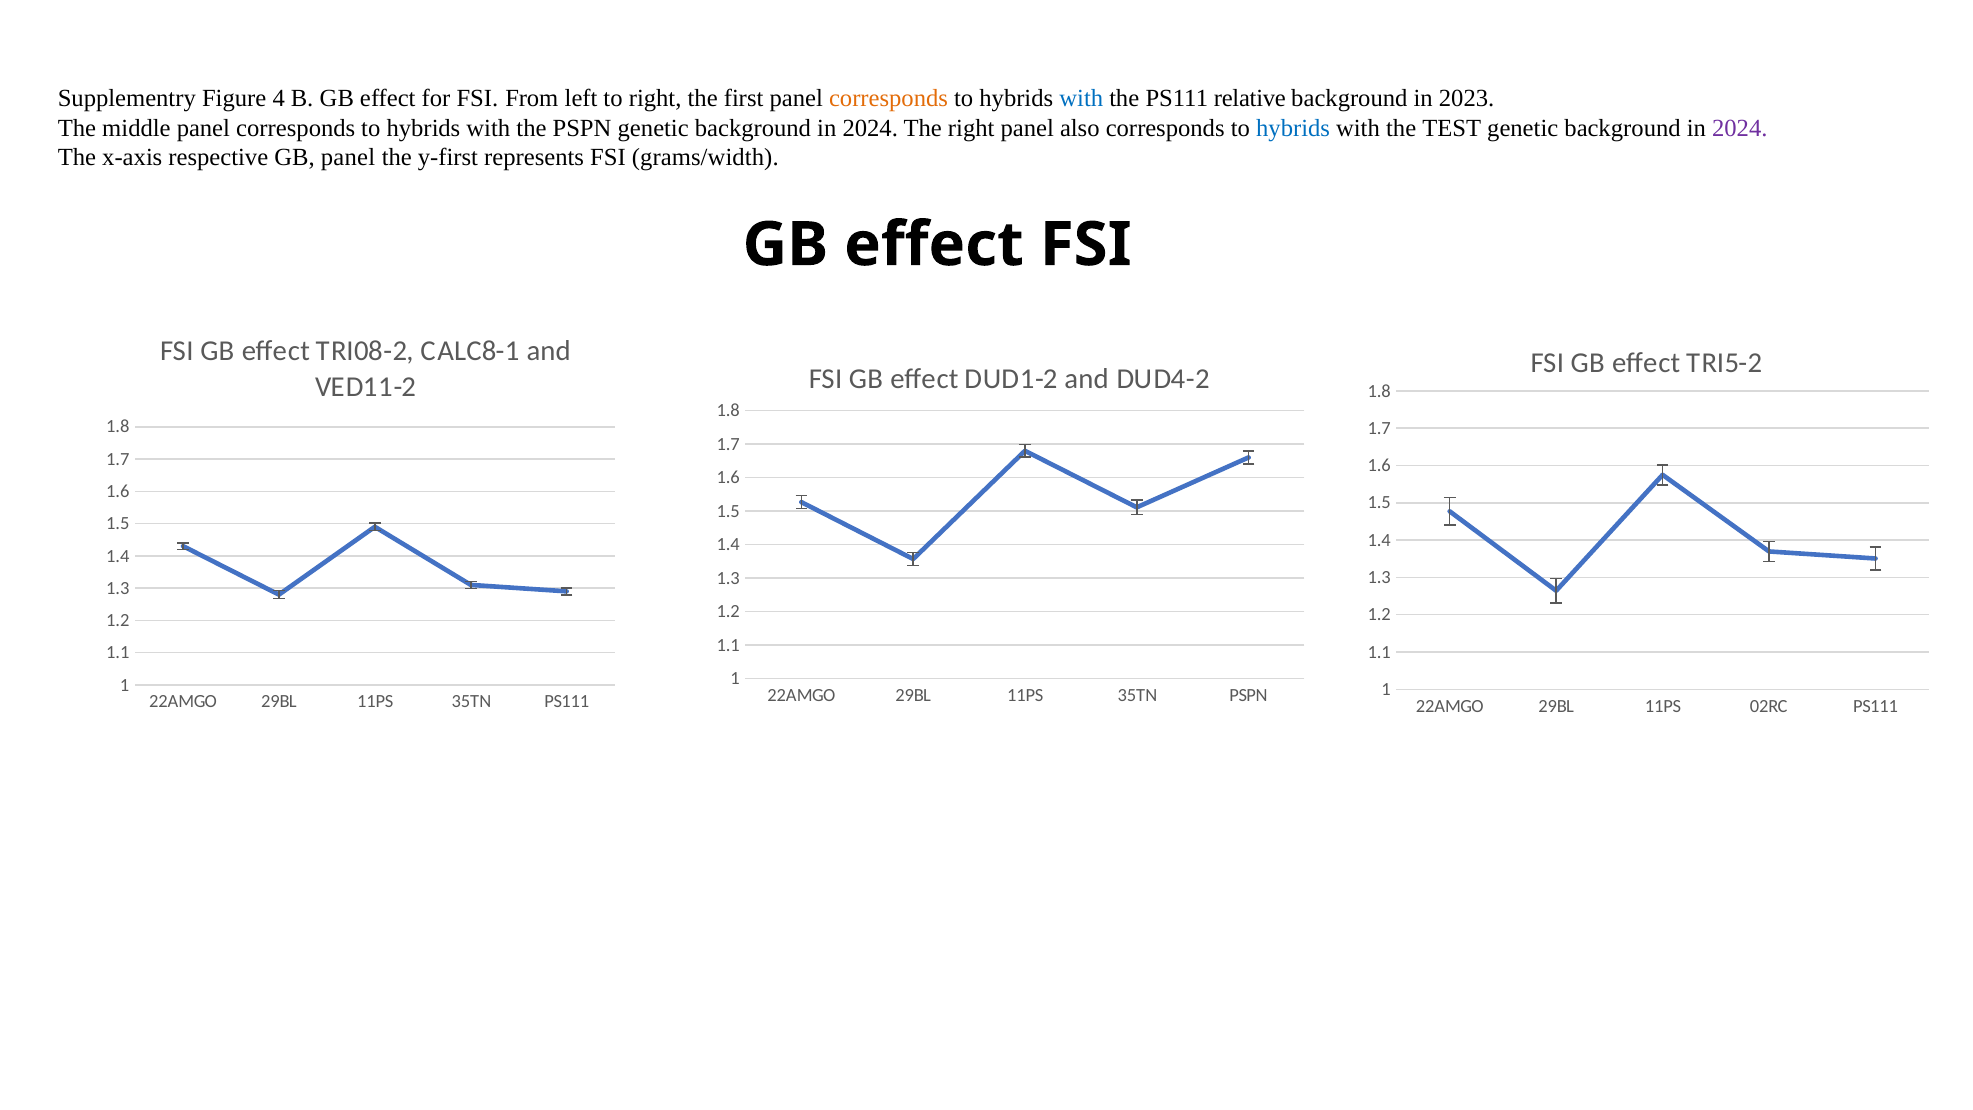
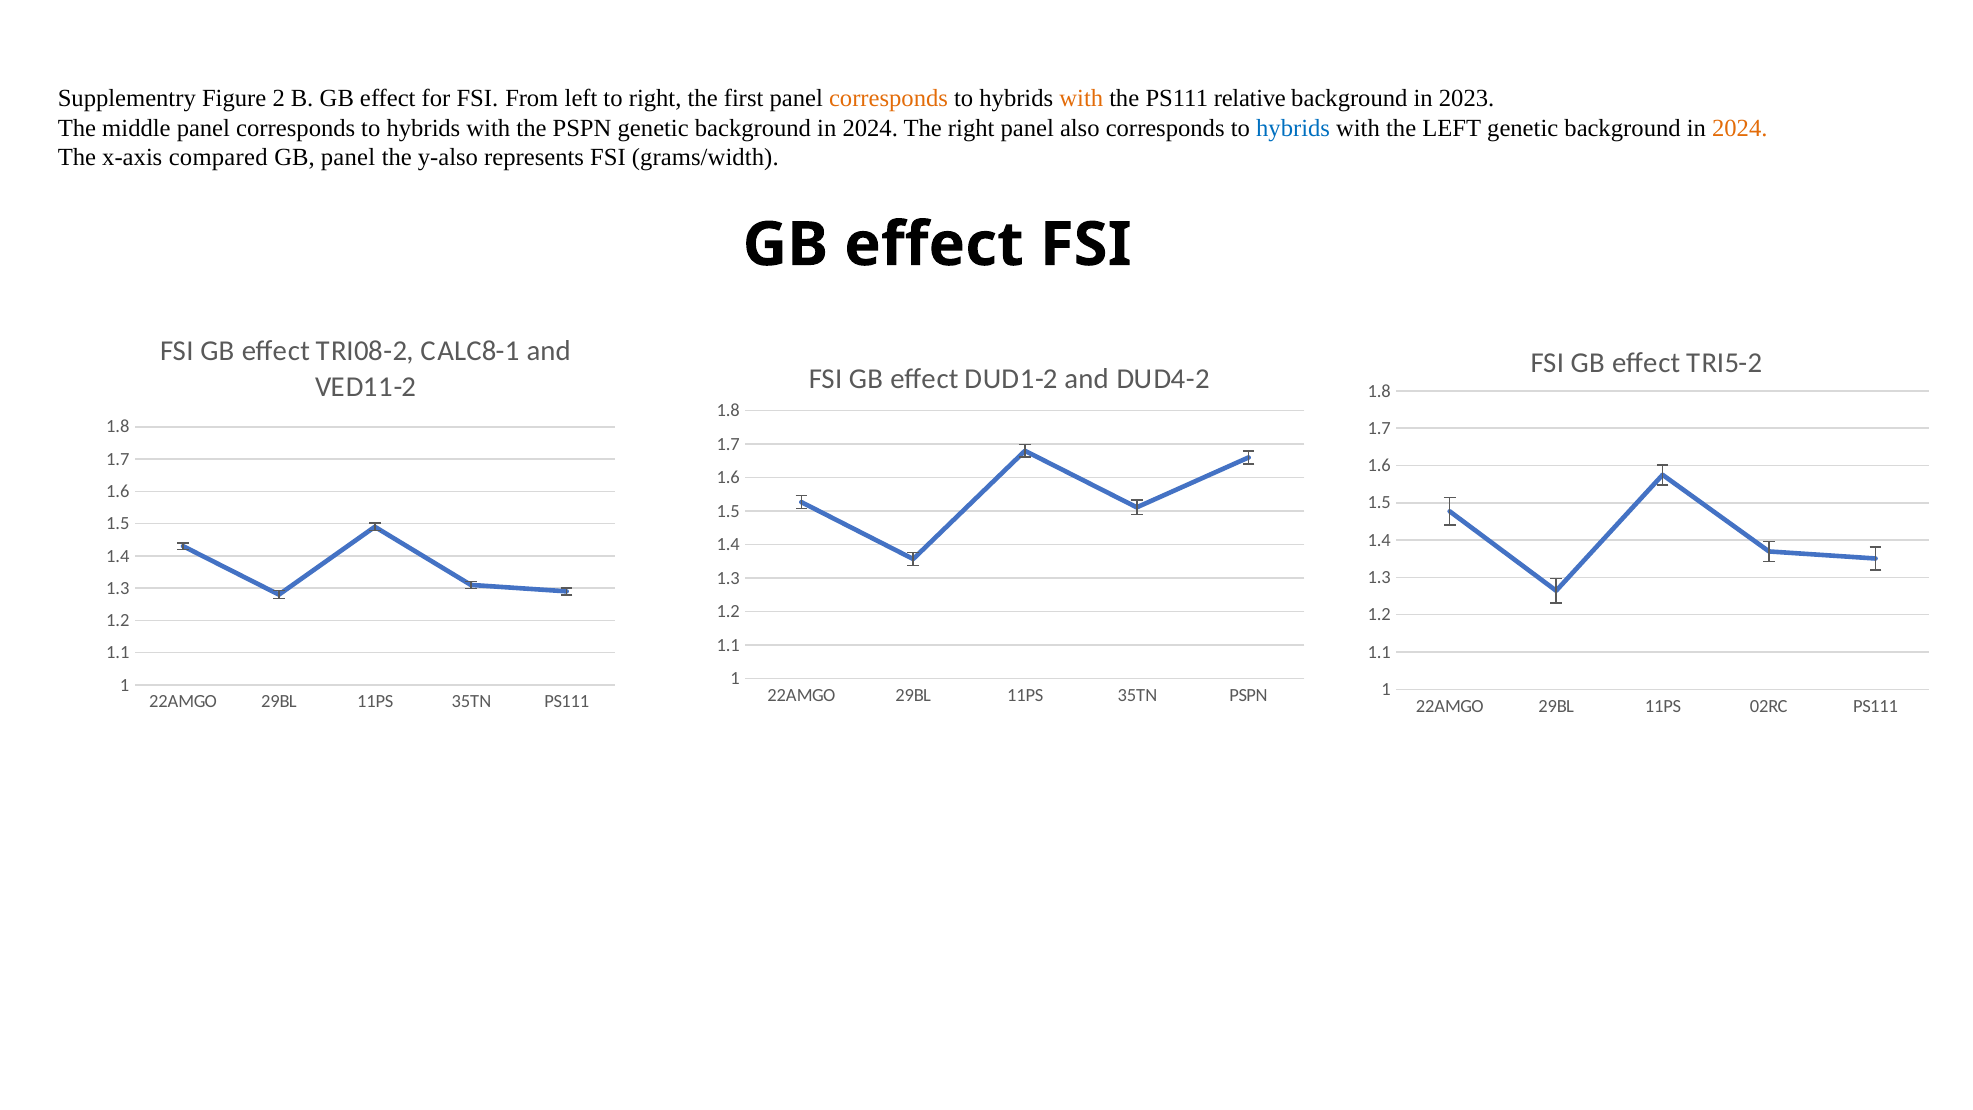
4: 4 -> 2 (279, 98)
with colour: blue -> orange (1081, 98)
the TEST: TEST -> LEFT (1452, 128)
2024 colour: purple -> orange (1740, 128)
respective: respective -> compared (218, 158)
y-first: y-first -> y-also (448, 158)
